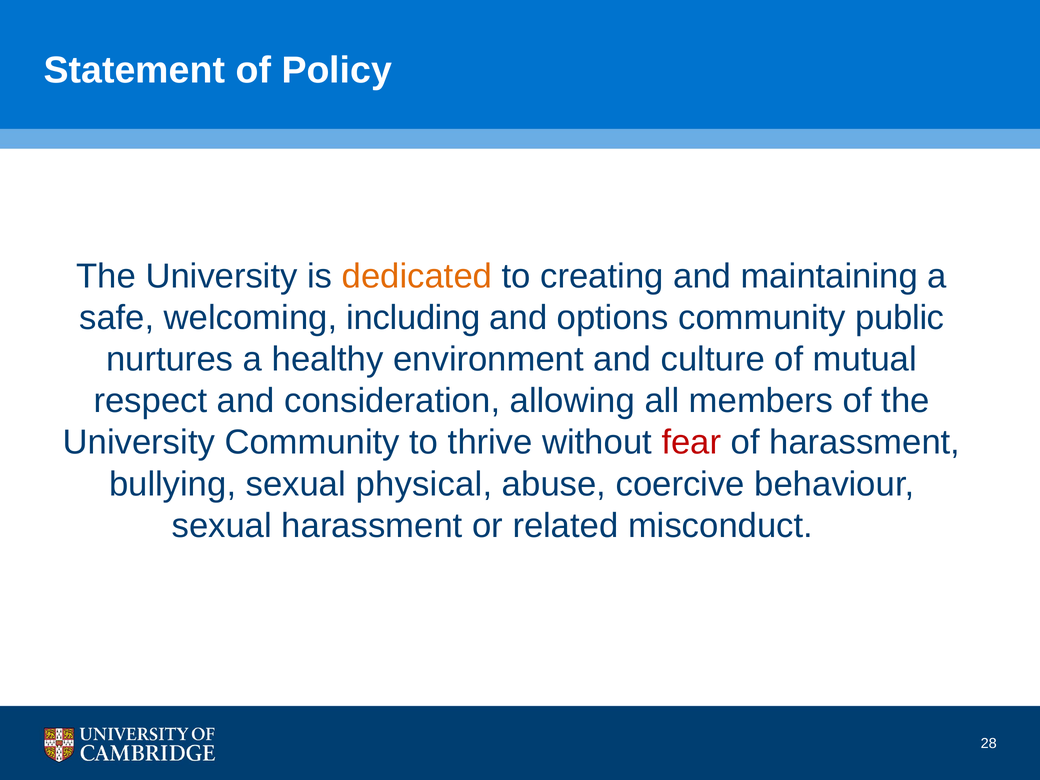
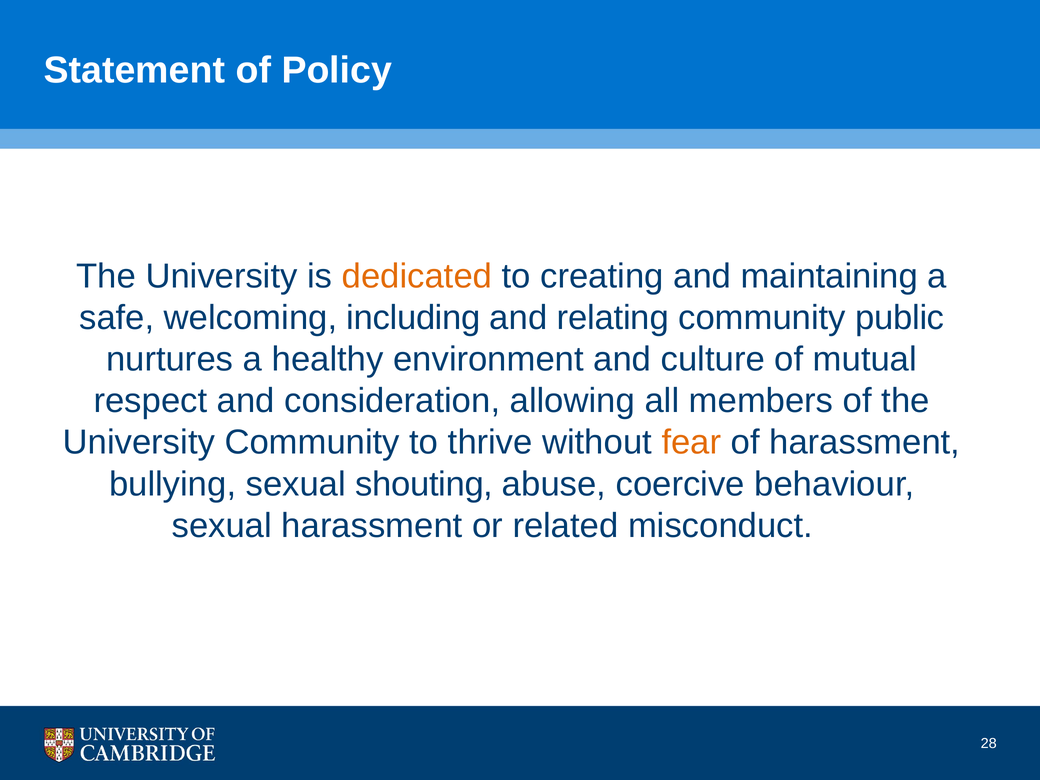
options: options -> relating (613, 318)
fear colour: red -> orange (691, 442)
physical: physical -> shouting (424, 484)
